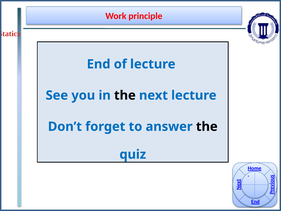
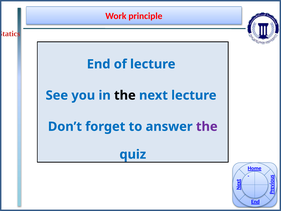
the colour: black -> purple (207, 126)
